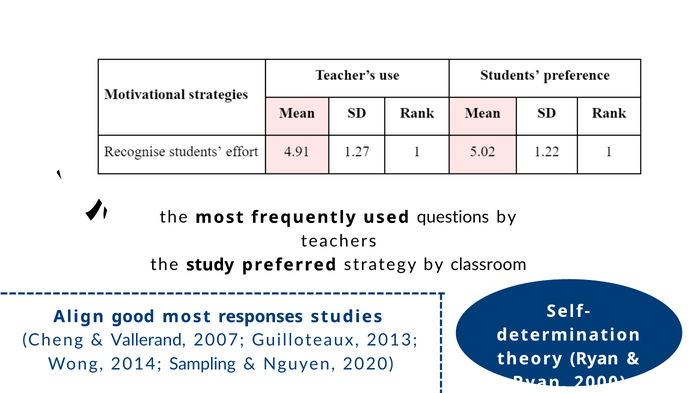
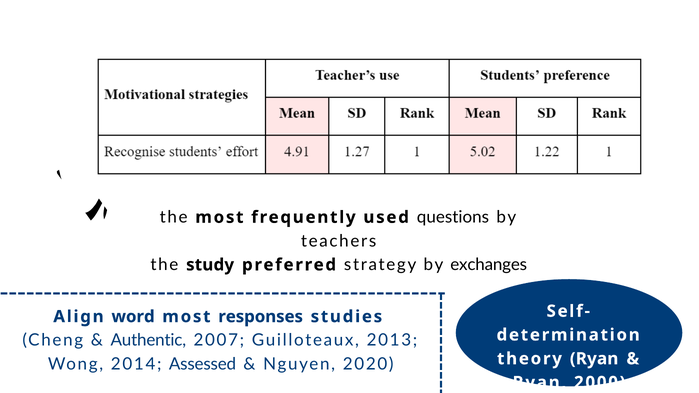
classroom: classroom -> exchanges (489, 265)
good: good -> word (133, 317)
Vallerand: Vallerand -> Authentic (148, 341)
Sampling: Sampling -> Assessed (202, 364)
